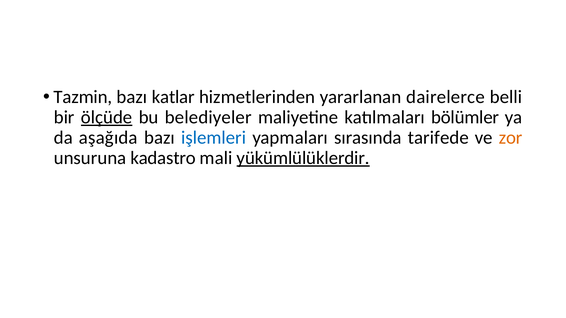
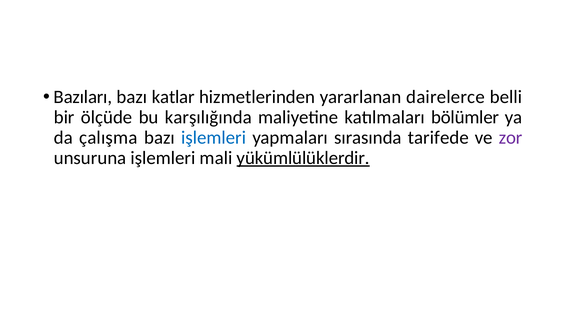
Tazmin: Tazmin -> Bazıları (83, 97)
ölçüde underline: present -> none (107, 117)
belediyeler: belediyeler -> karşılığında (208, 117)
aşağıda: aşağıda -> çalışma (108, 138)
zor colour: orange -> purple (511, 138)
unsuruna kadastro: kadastro -> işlemleri (163, 158)
